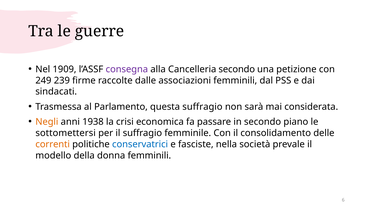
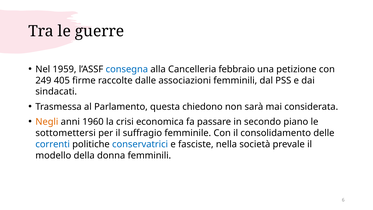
1909: 1909 -> 1959 (65, 69)
consegna colour: purple -> blue (127, 69)
Cancelleria secondo: secondo -> febbraio (237, 69)
239: 239 -> 405 (62, 80)
questa suffragio: suffragio -> chiedono (203, 107)
1938: 1938 -> 1960 (93, 122)
correnti colour: orange -> blue (53, 144)
